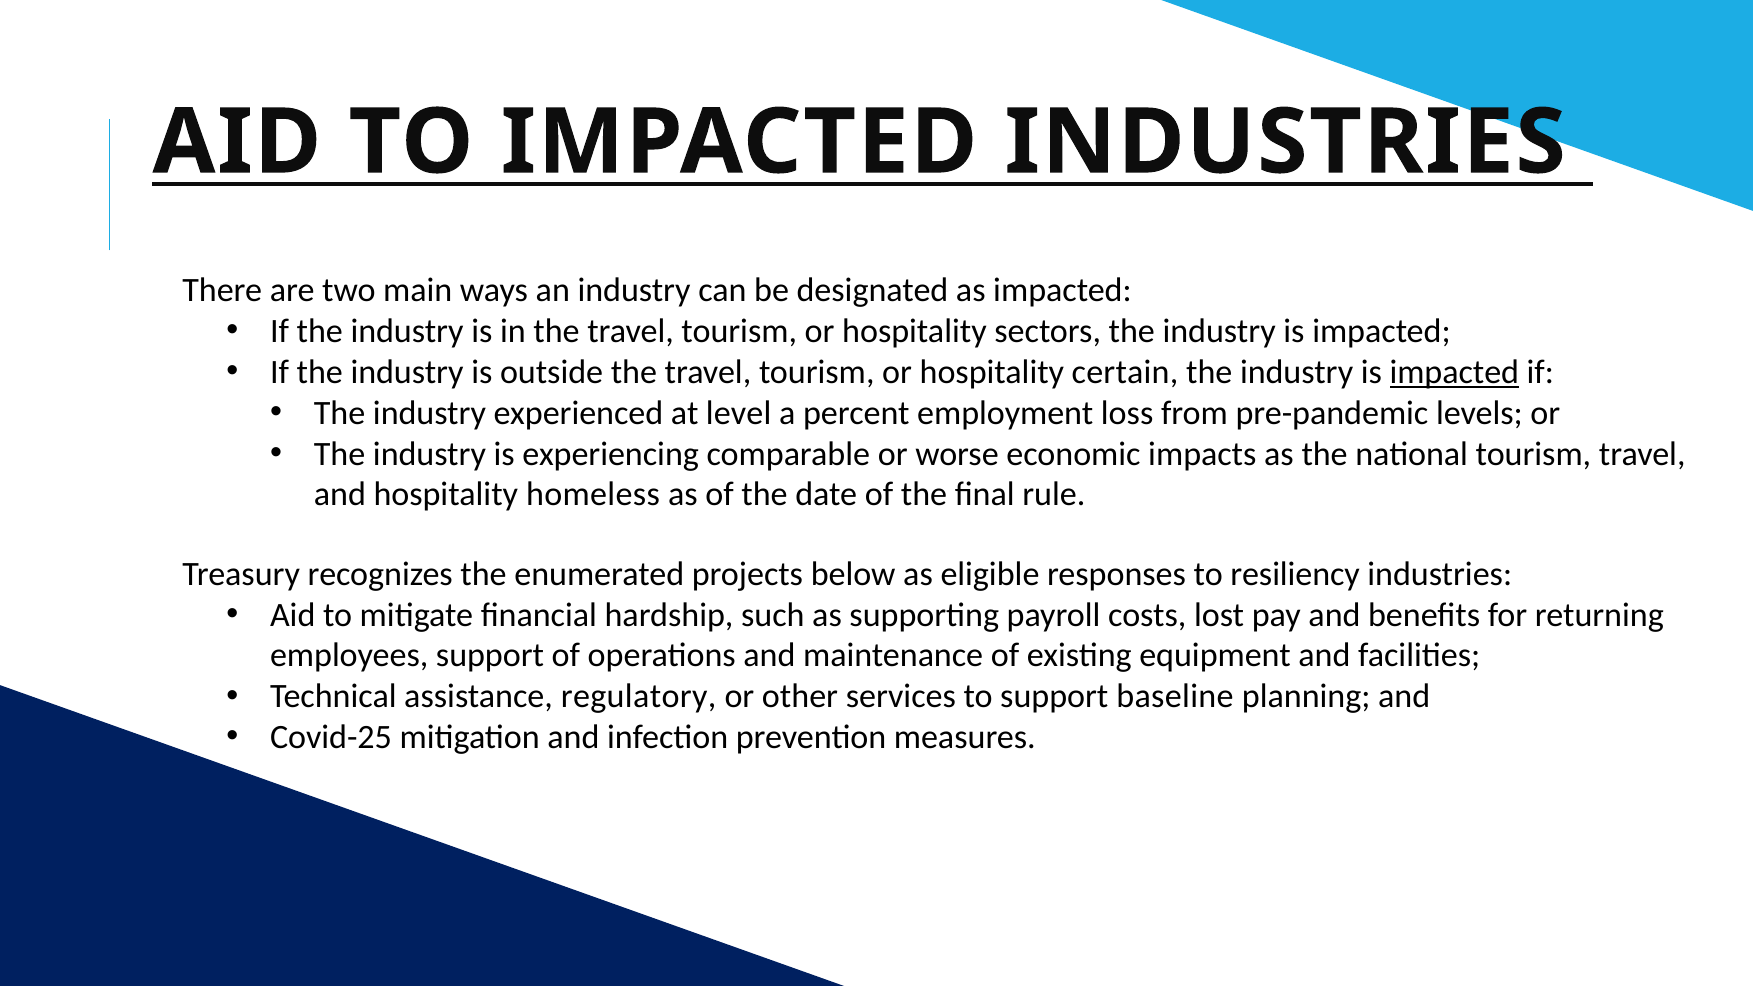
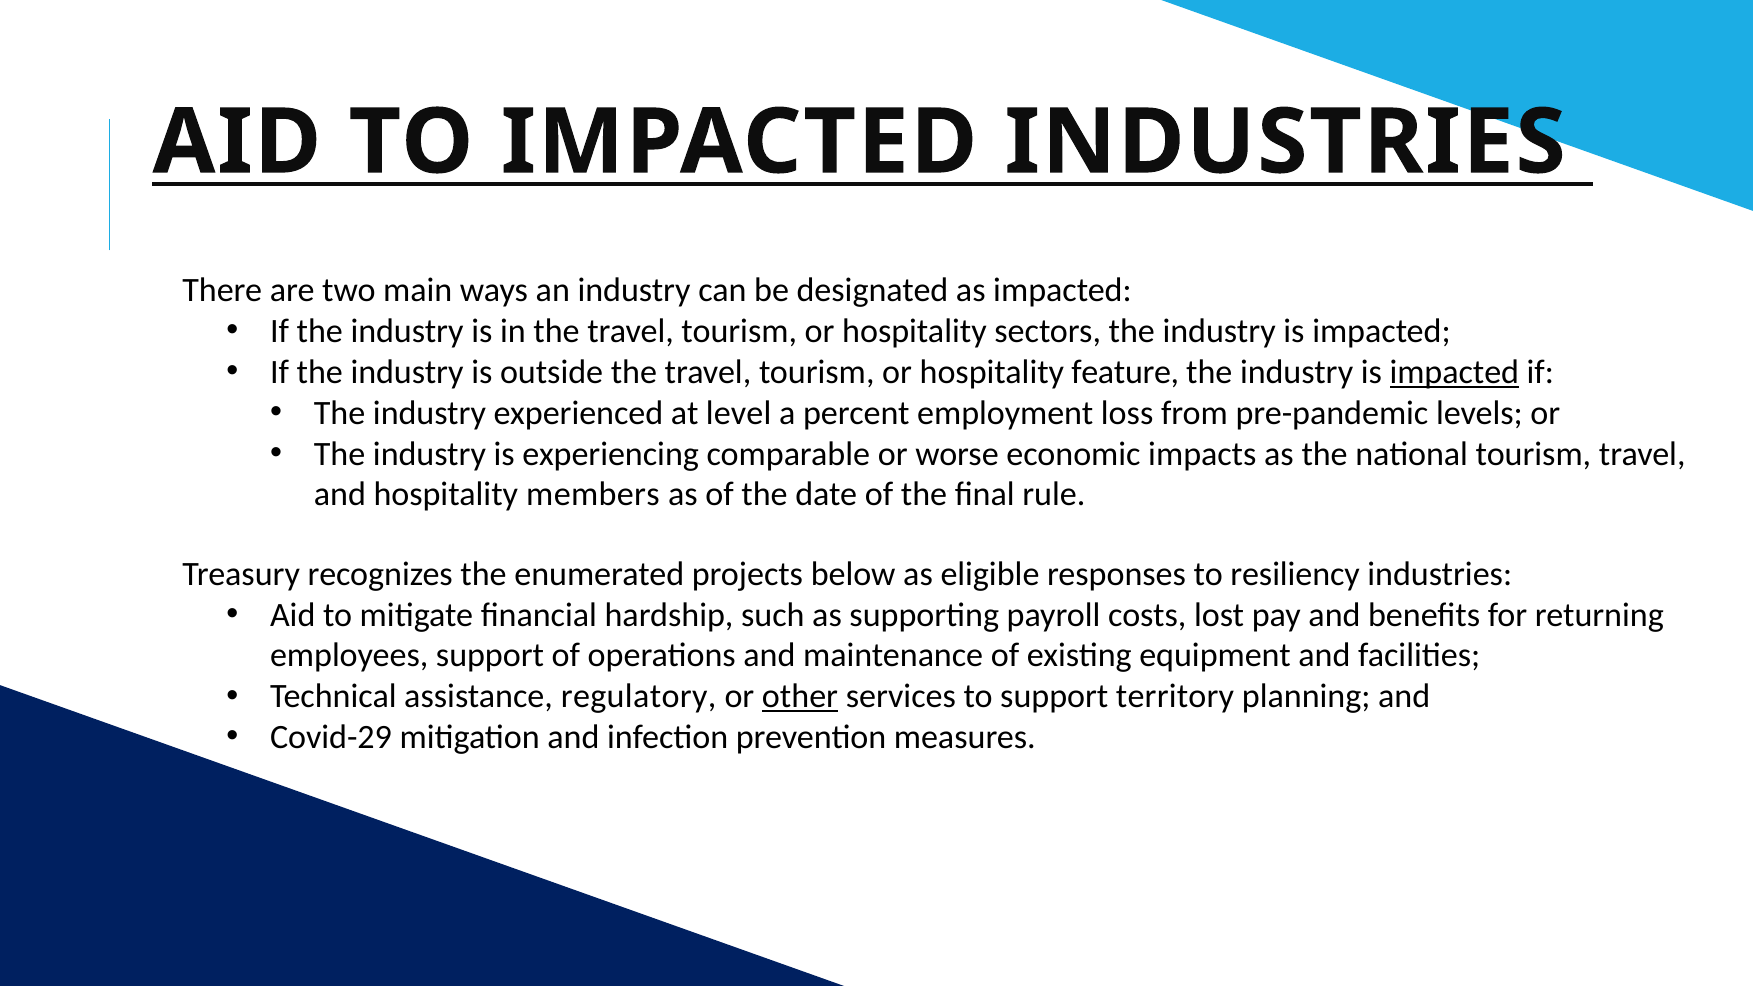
certain: certain -> feature (1125, 372)
homeless: homeless -> members (593, 495)
other underline: none -> present (800, 697)
baseline: baseline -> territory (1175, 697)
Covid-25: Covid-25 -> Covid-29 (331, 738)
